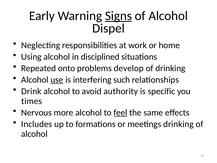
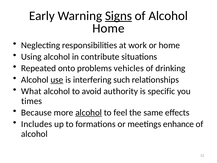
Dispel: Dispel -> Home (108, 28)
disciplined: disciplined -> contribute (100, 57)
develop: develop -> vehicles (129, 68)
Drink: Drink -> What (31, 91)
Nervous: Nervous -> Because (36, 112)
alcohol underline: none -> present (89, 112)
feel underline: present -> none (120, 112)
meetings drinking: drinking -> enhance (179, 124)
